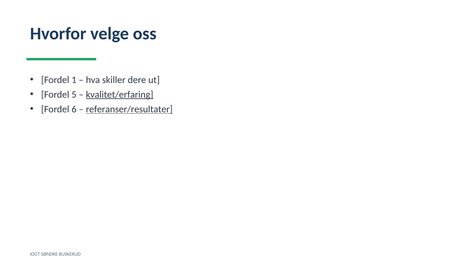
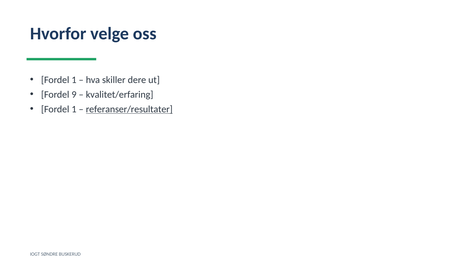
5: 5 -> 9 (74, 95)
kvalitet/erfaring underline: present -> none (120, 95)
6: 6 -> 1 (74, 109)
